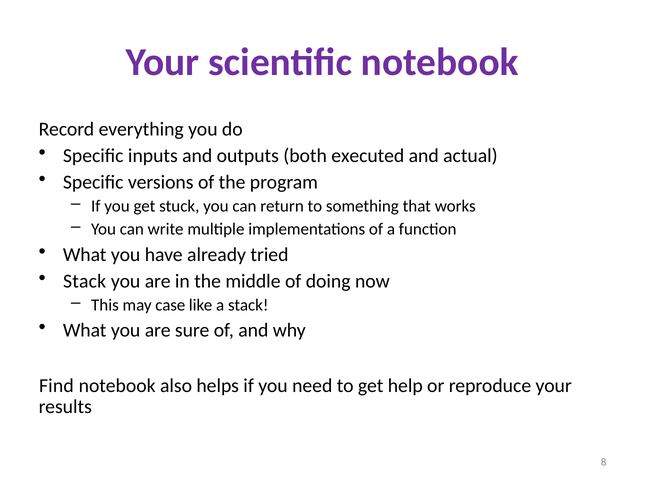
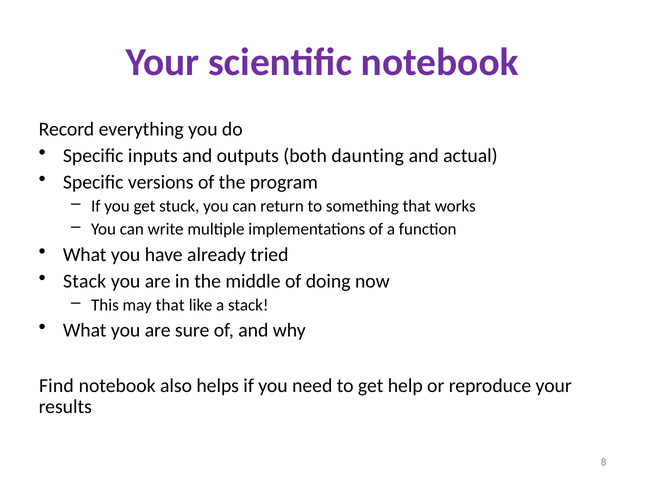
executed: executed -> daunting (368, 156)
may case: case -> that (170, 305)
